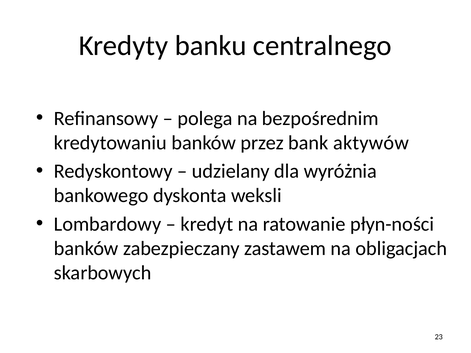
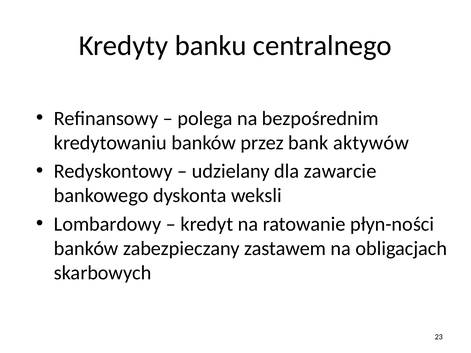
wyróżnia: wyróżnia -> zawarcie (340, 171)
